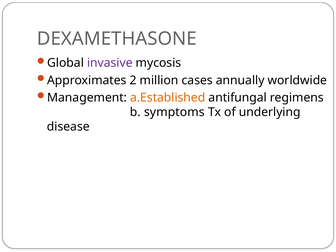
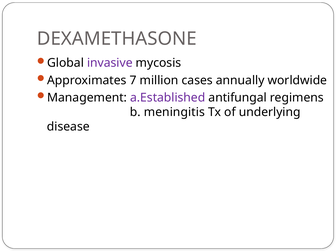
2: 2 -> 7 (133, 80)
a.Established colour: orange -> purple (168, 98)
symptoms: symptoms -> meningitis (174, 112)
